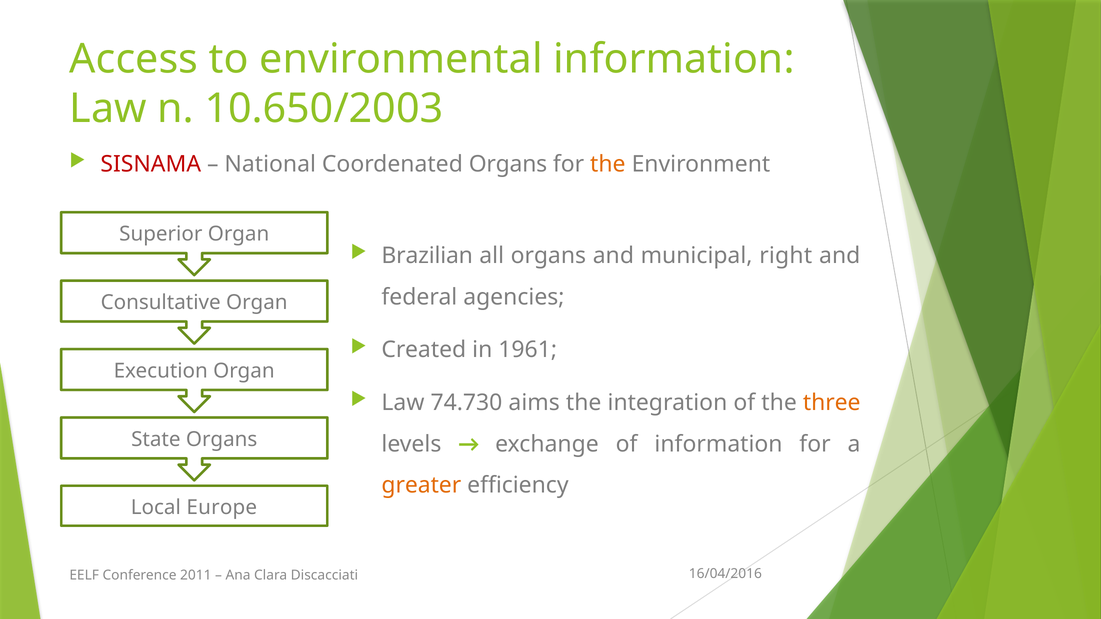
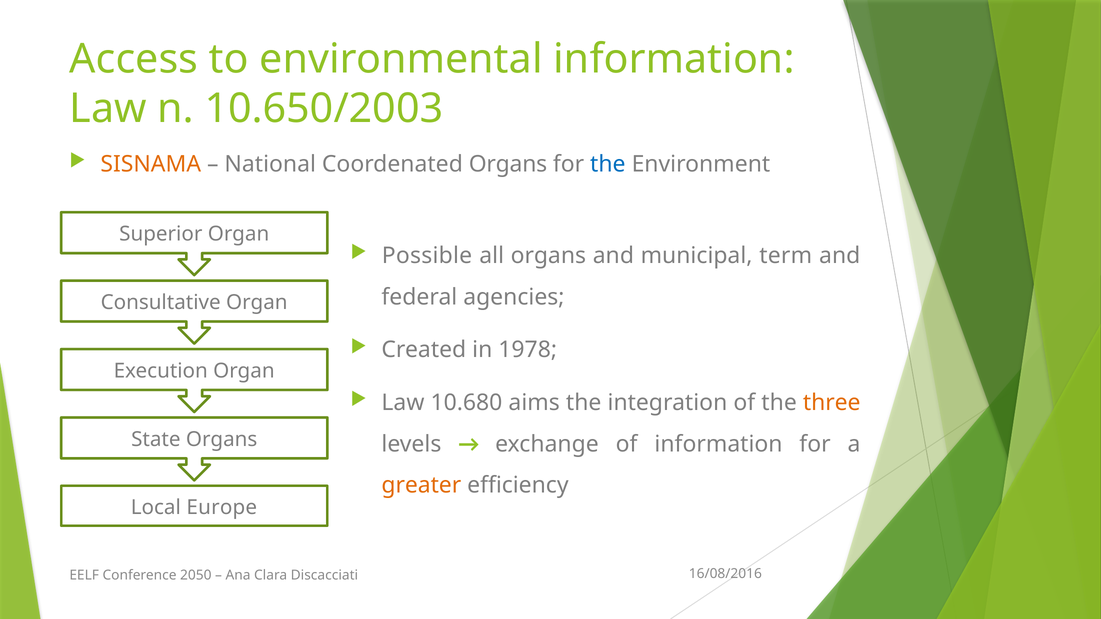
SISNAMA colour: red -> orange (151, 164)
the colour: orange -> blue (608, 164)
Brazilian: Brazilian -> Possible (427, 256)
right: right -> term (786, 256)
1961: 1961 -> 1978 (528, 350)
74.730: 74.730 -> 10.680 (466, 403)
16/04/2016: 16/04/2016 -> 16/08/2016 (725, 574)
2011: 2011 -> 2050 (196, 575)
